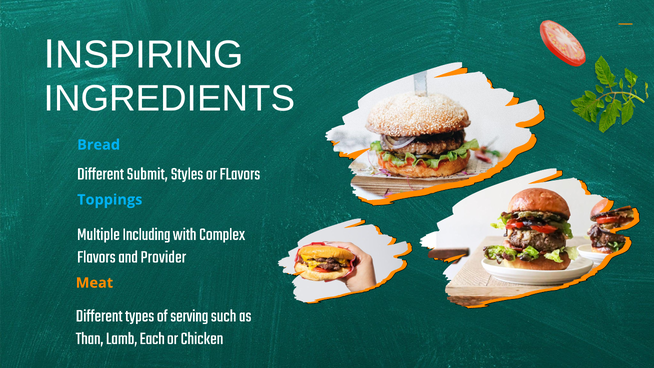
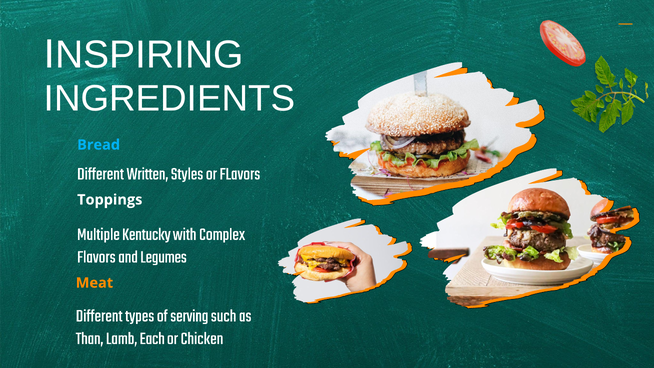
Submit: Submit -> Written (147, 173)
Toppings colour: light blue -> white (110, 200)
Including: Including -> Kentucky (146, 234)
Provider: Provider -> Legumes (164, 256)
